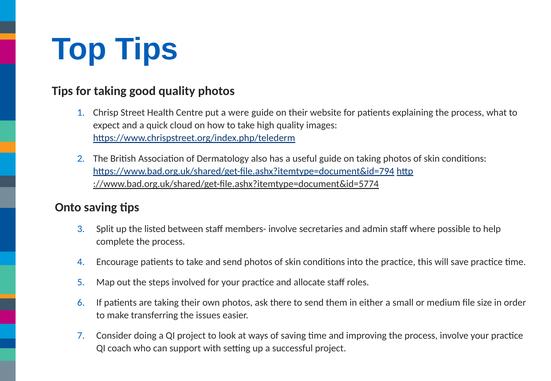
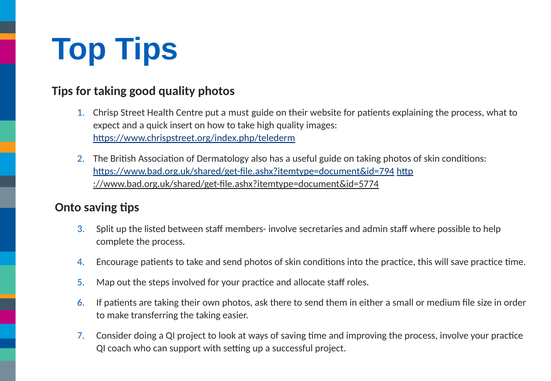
were: were -> must (239, 113)
cloud: cloud -> insert (181, 125)
the issues: issues -> taking (208, 316)
